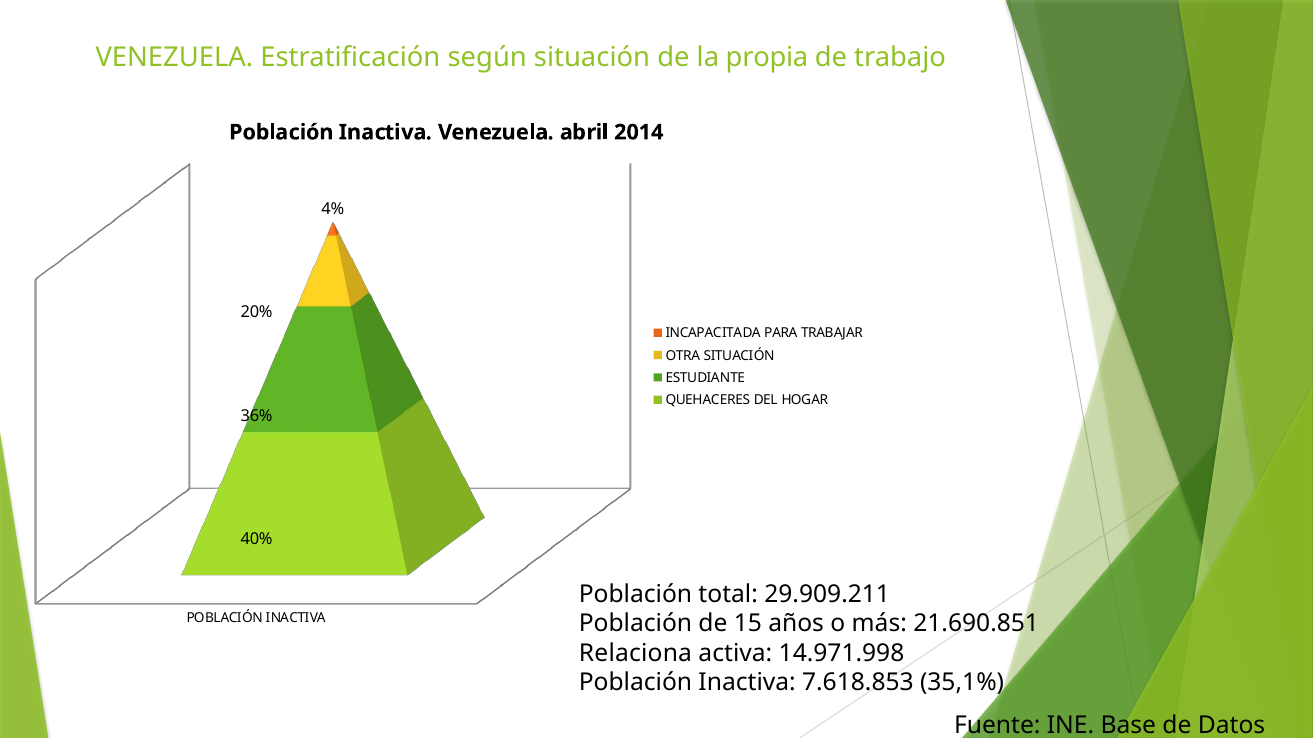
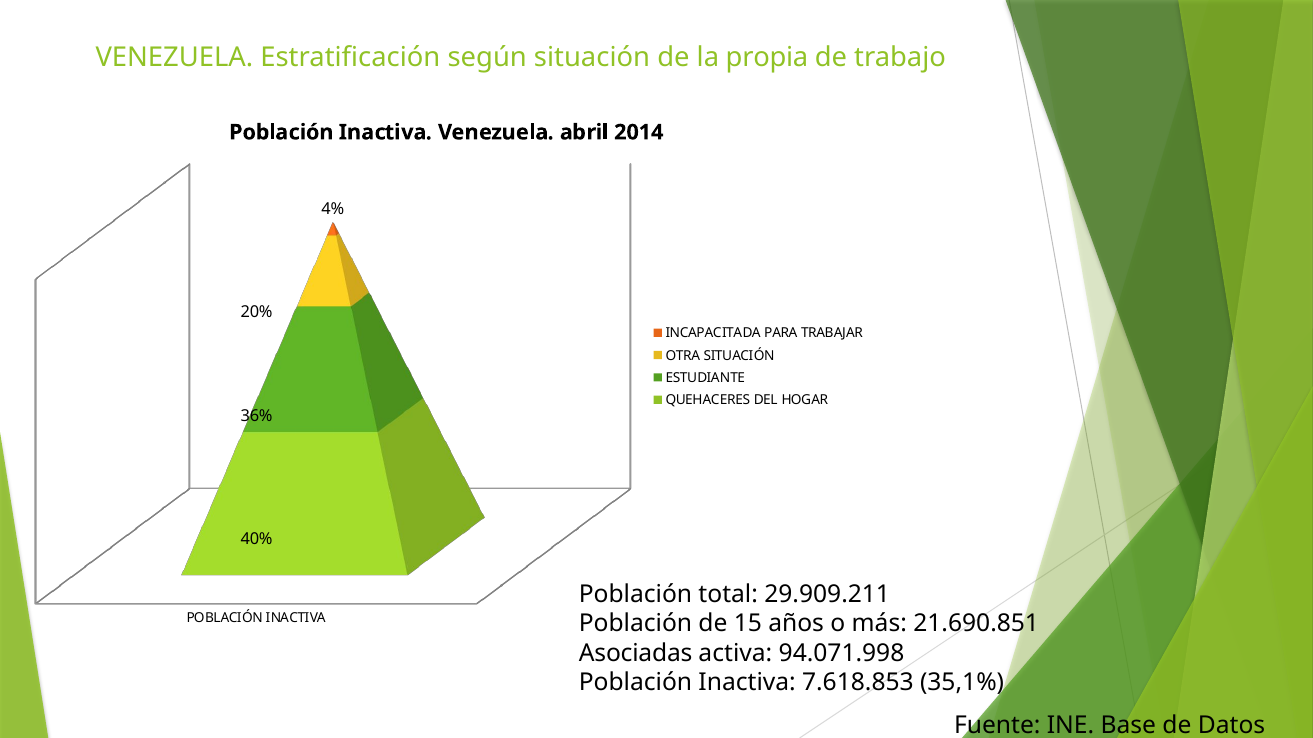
Relaciona: Relaciona -> Asociadas (636, 653)
14.971.998: 14.971.998 -> 94.071.998 (842, 653)
